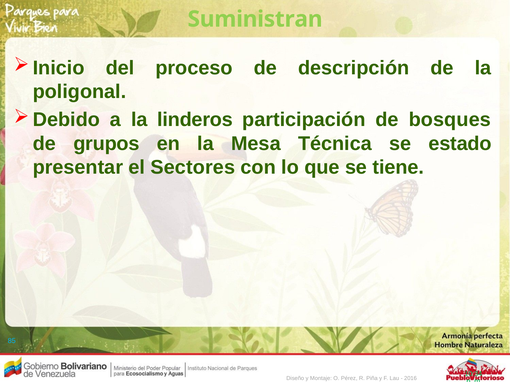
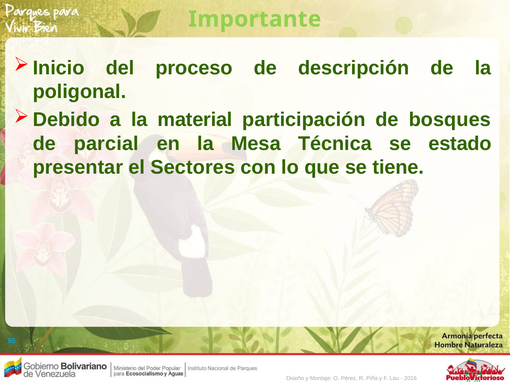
Suministran: Suministran -> Importante (255, 19)
linderos: linderos -> material (195, 120)
grupos: grupos -> parcial (106, 144)
